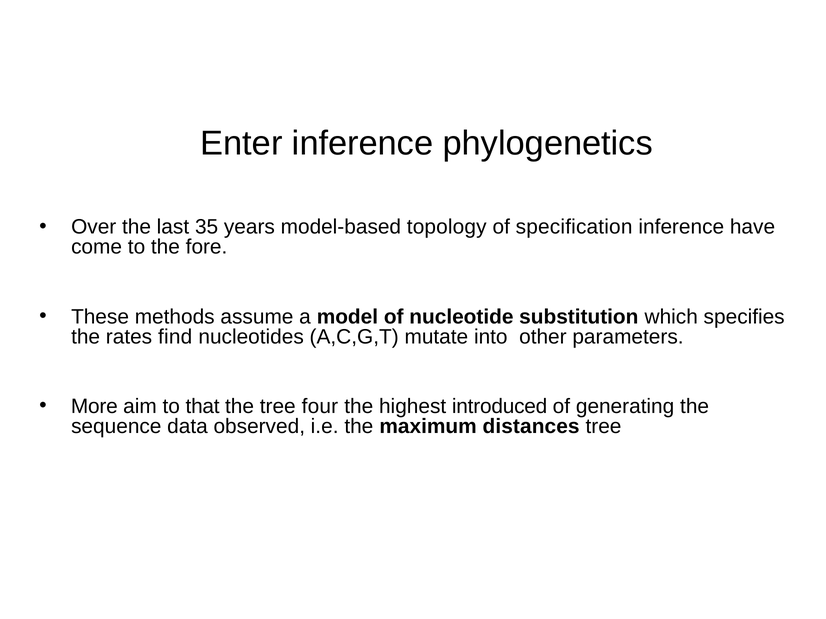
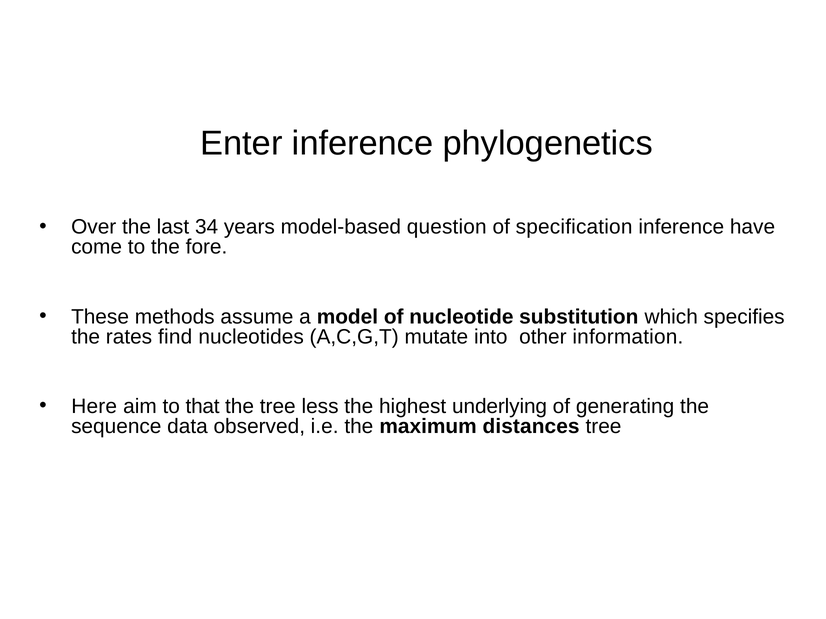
35: 35 -> 34 (207, 227)
topology: topology -> question (447, 227)
parameters: parameters -> information (628, 337)
More: More -> Here (94, 407)
four: four -> less (320, 407)
introduced: introduced -> underlying (500, 407)
